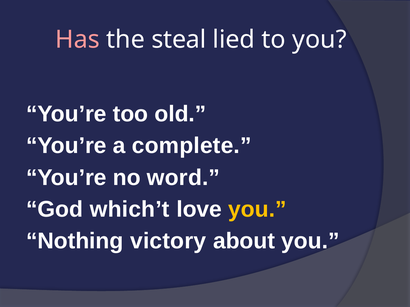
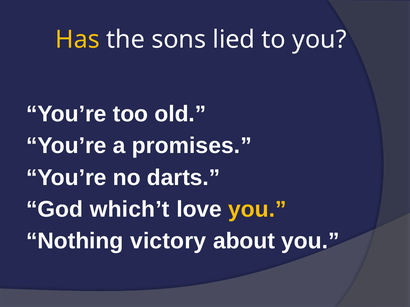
Has colour: pink -> yellow (77, 40)
steal: steal -> sons (179, 40)
complete: complete -> promises (192, 146)
word: word -> darts (184, 178)
